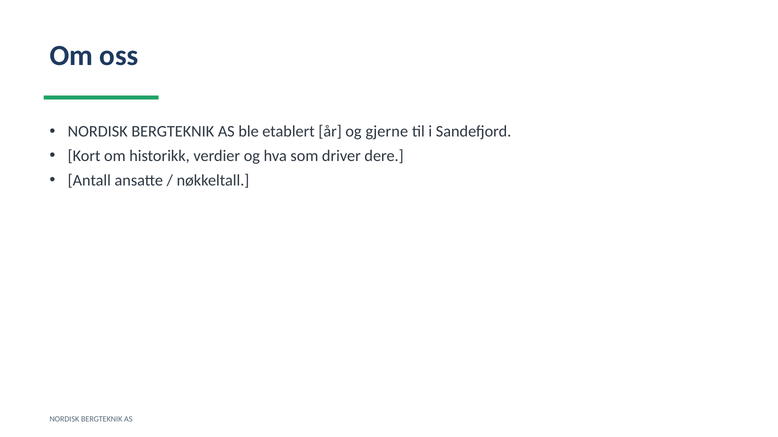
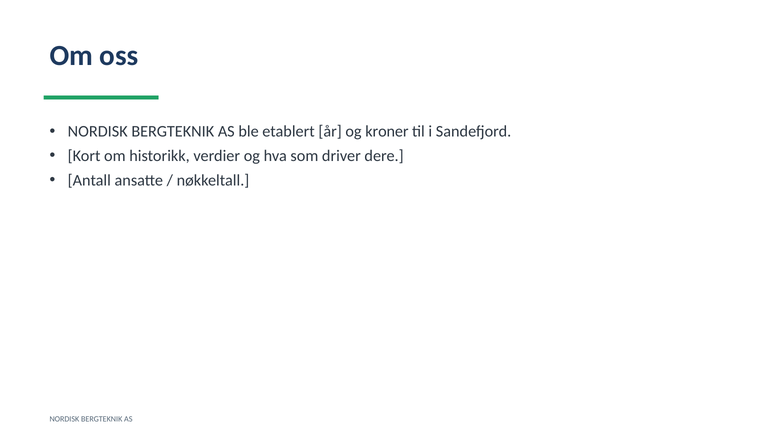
gjerne: gjerne -> kroner (387, 132)
